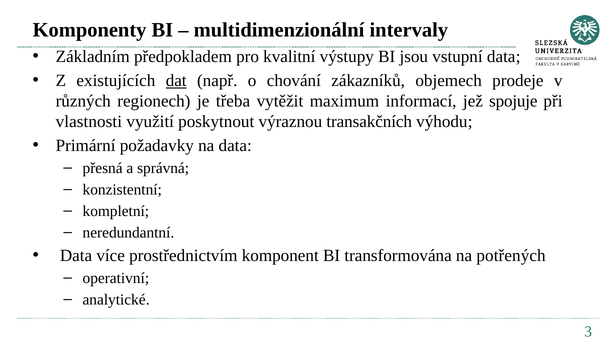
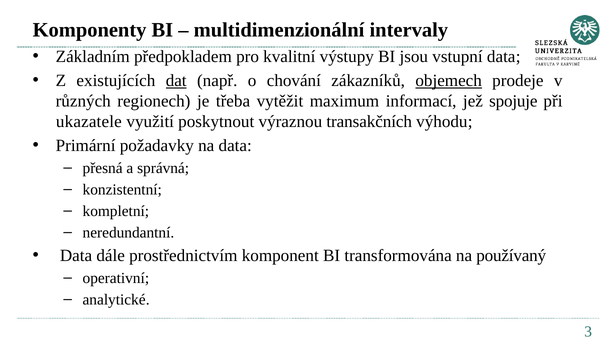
objemech underline: none -> present (449, 81)
vlastnosti: vlastnosti -> ukazatele (89, 122)
více: více -> dále (111, 256)
potřených: potřených -> používaný (511, 256)
